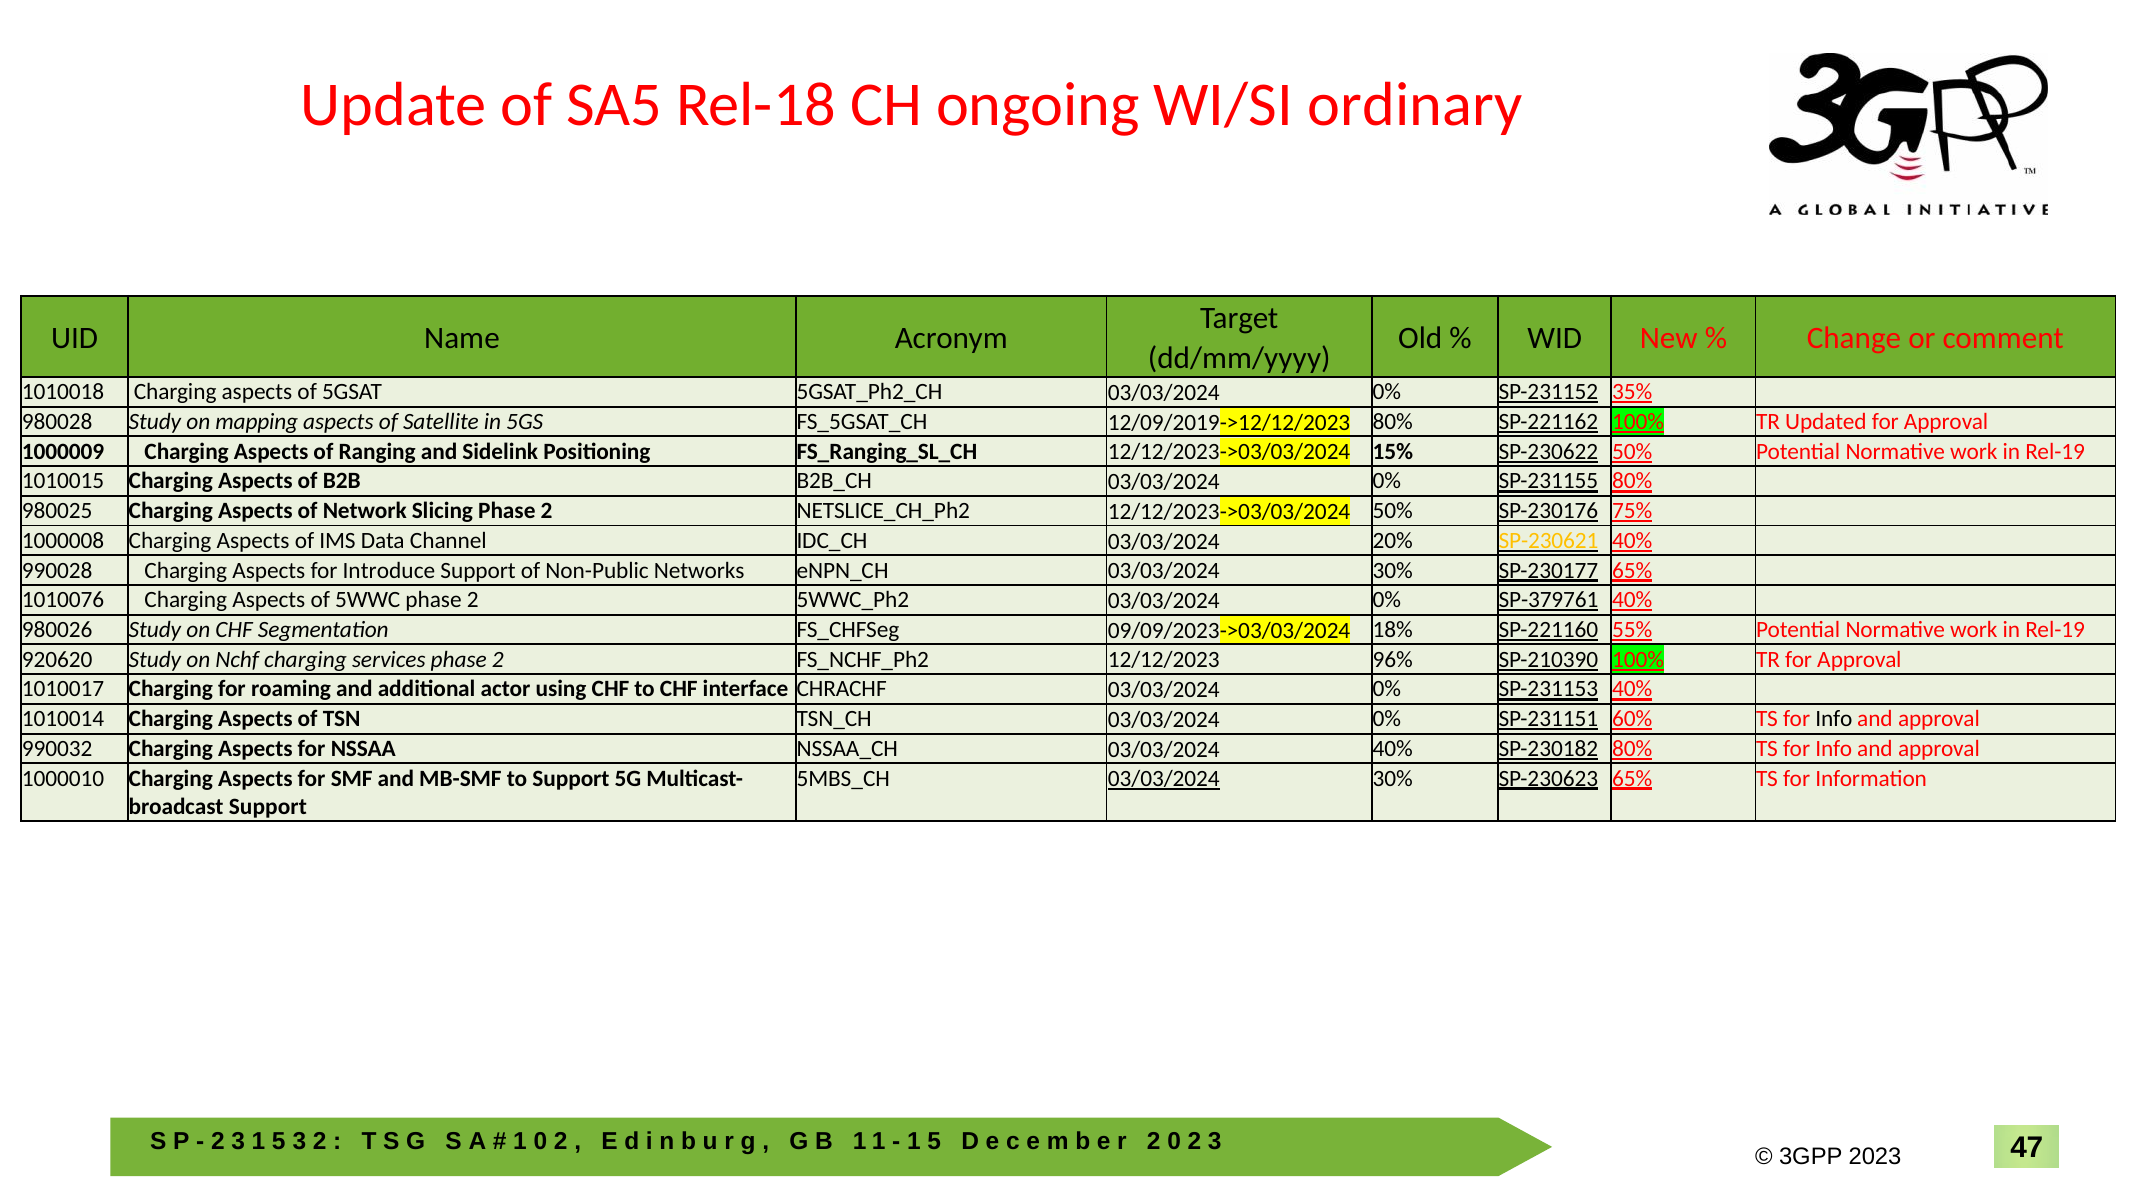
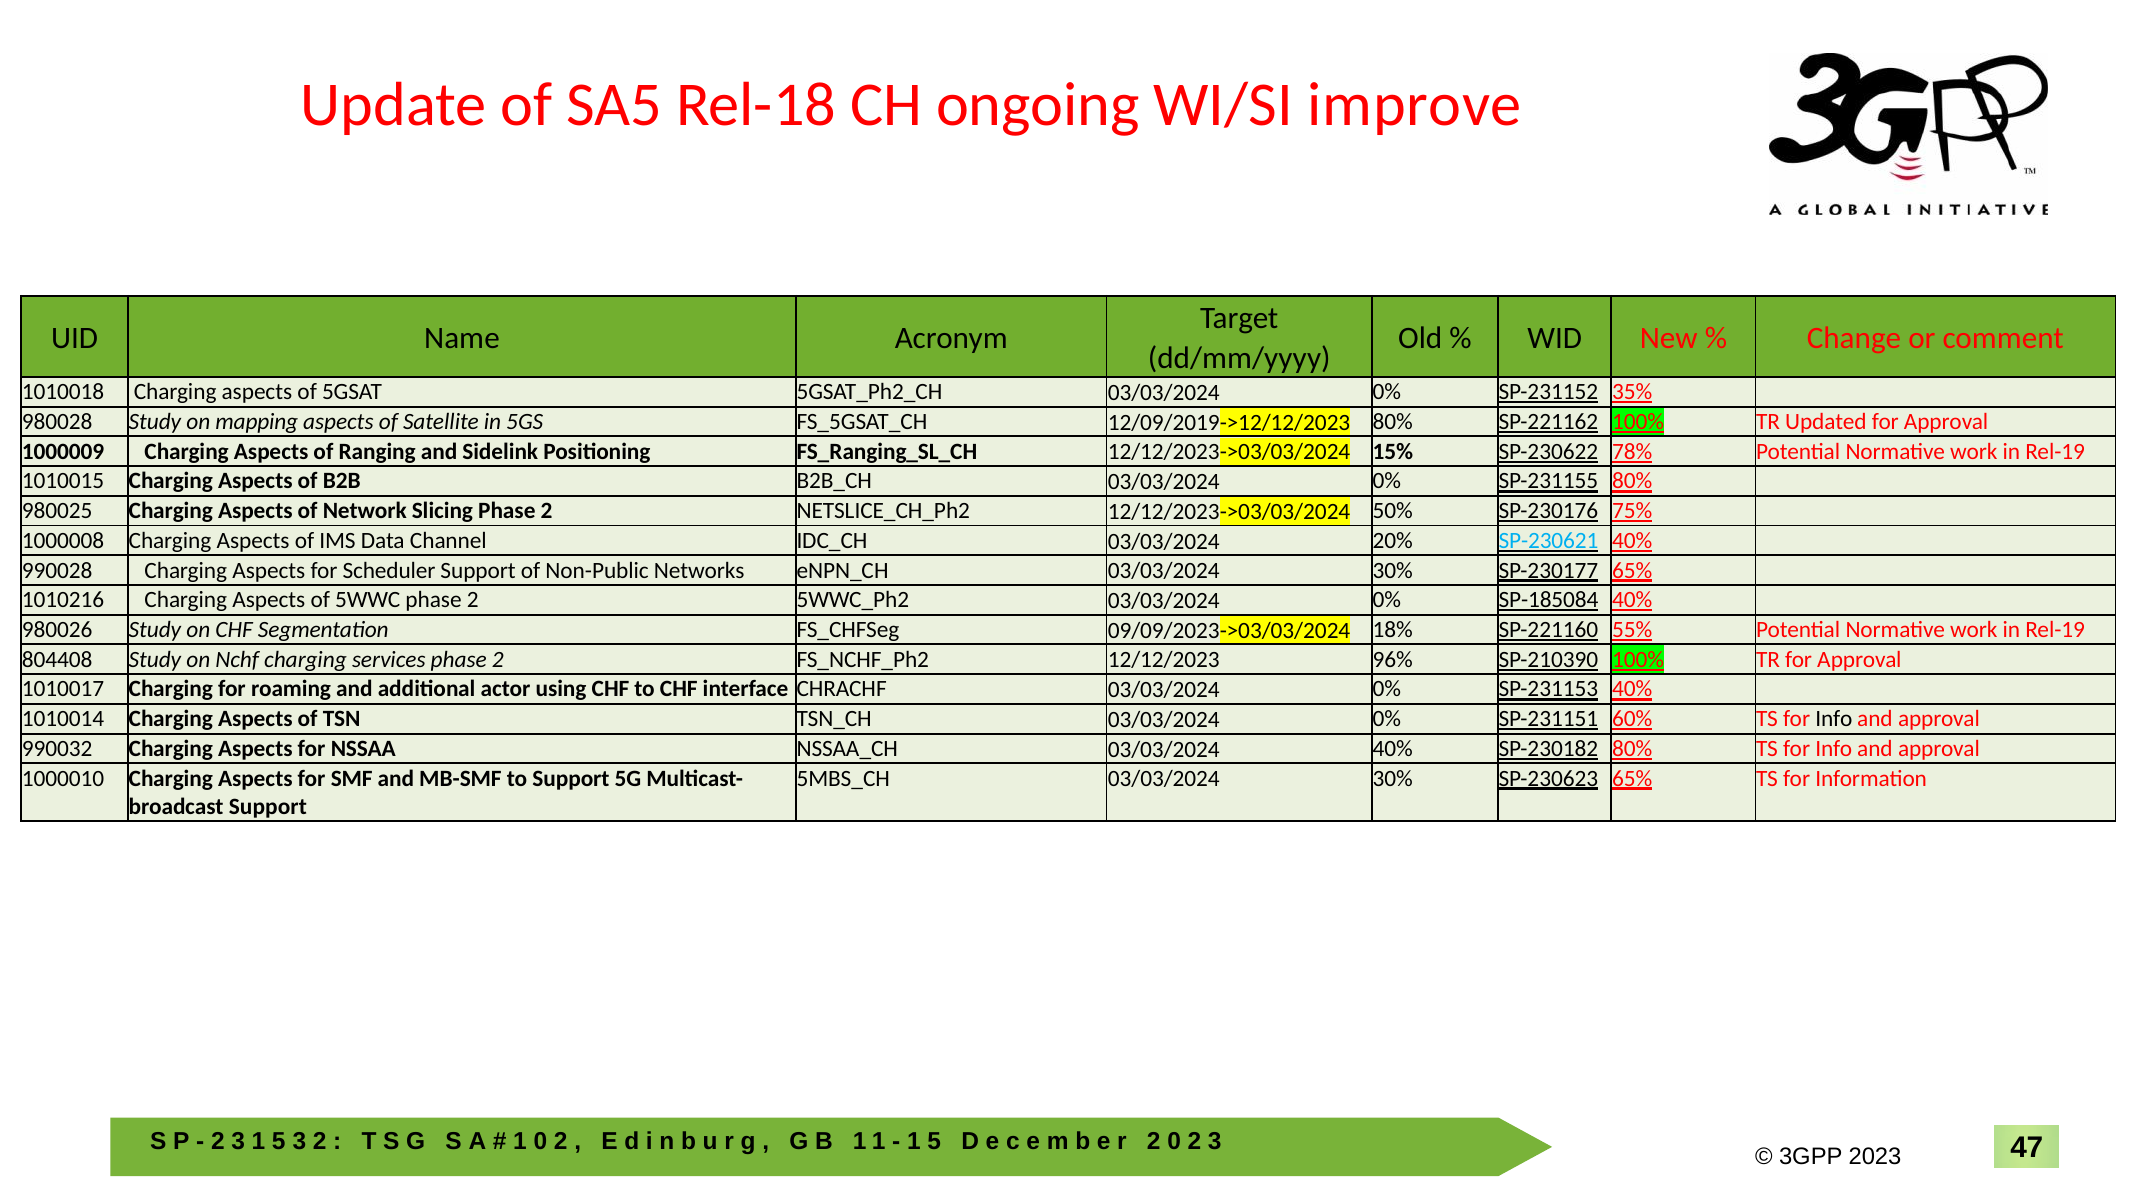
ordinary: ordinary -> improve (1415, 104)
SP-230622 50%: 50% -> 78% (1632, 452)
SP-230621 colour: yellow -> light blue (1548, 541)
Introduce: Introduce -> Scheduler (389, 570)
1010076: 1010076 -> 1010216 (63, 600)
SP-379761: SP-379761 -> SP-185084 (1548, 600)
920620: 920620 -> 804408 (57, 660)
03/03/2024 underline: present -> none (1164, 779)
